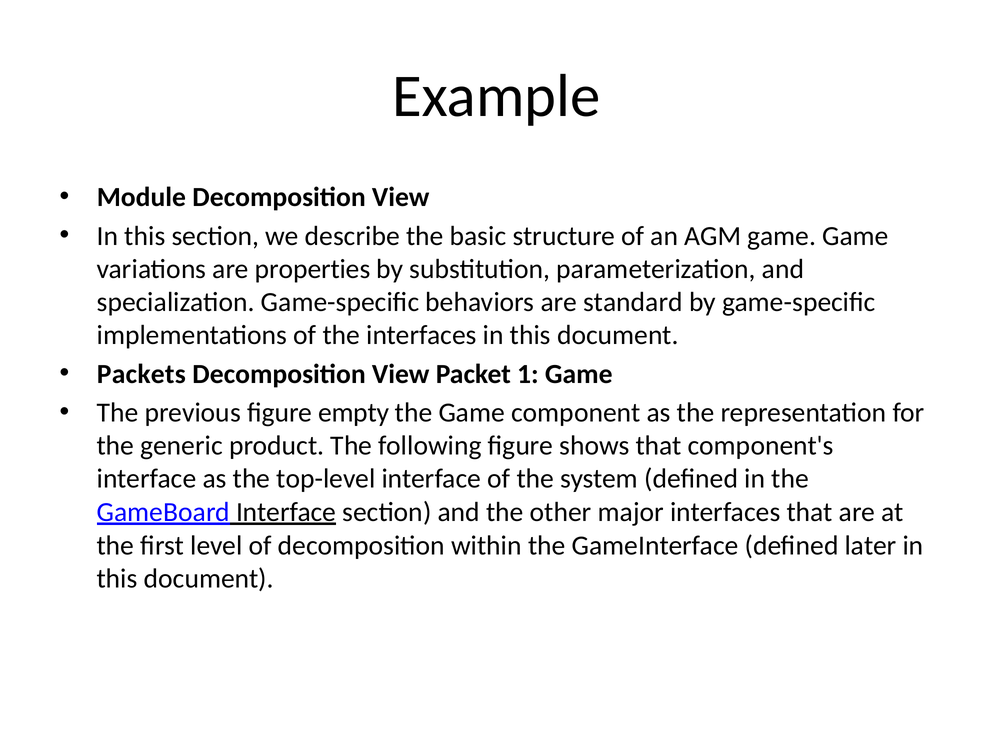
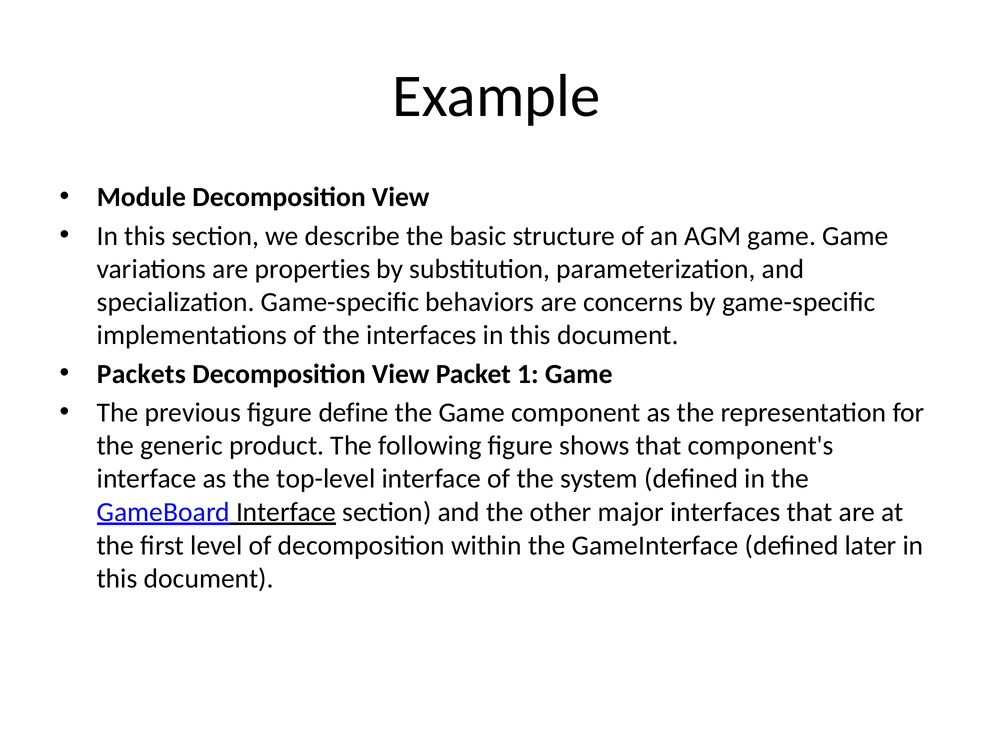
standard: standard -> concerns (633, 302)
empty: empty -> define (354, 412)
